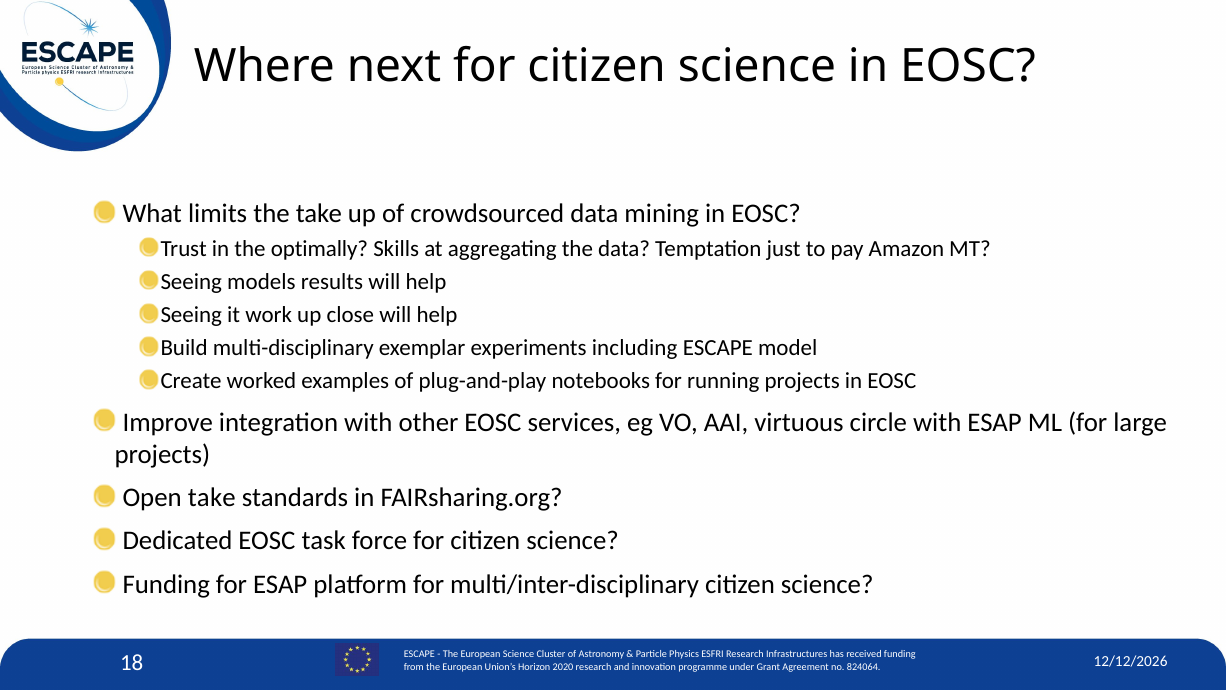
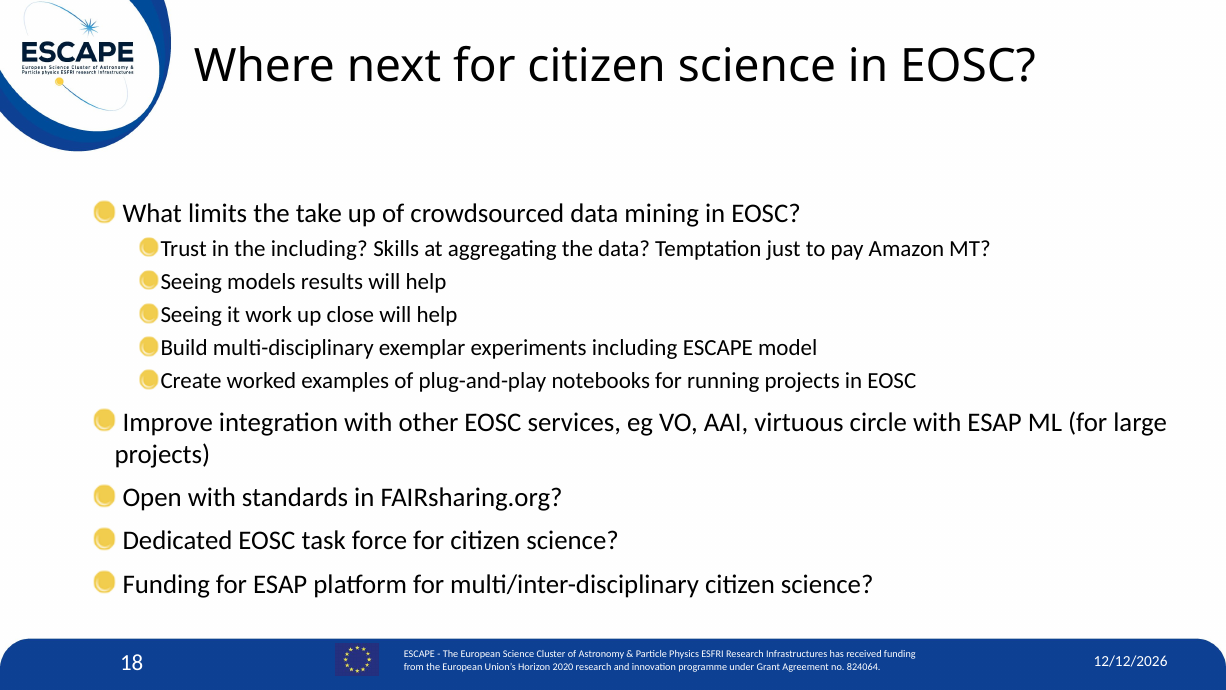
the optimally: optimally -> including (319, 249)
Open take: take -> with (212, 497)
